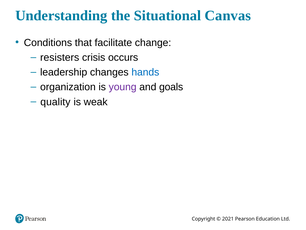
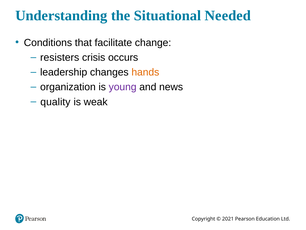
Canvas: Canvas -> Needed (228, 16)
hands colour: blue -> orange (145, 72)
goals: goals -> news (171, 87)
